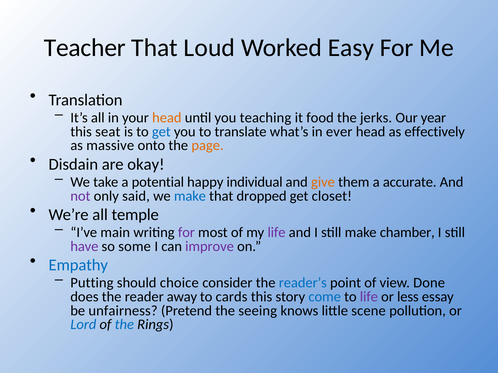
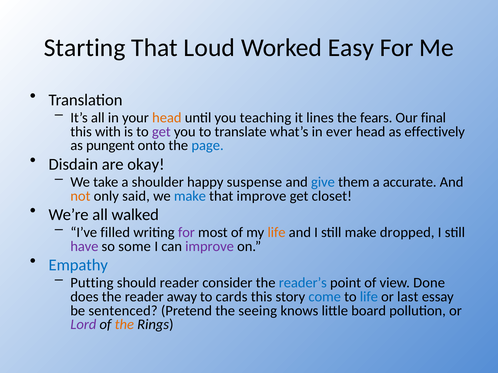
Teacher: Teacher -> Starting (85, 48)
food: food -> lines (320, 118)
jerks: jerks -> fears (376, 118)
year: year -> final (433, 118)
seat: seat -> with (108, 132)
get colour: blue -> purple (161, 132)
massive: massive -> pungent (110, 146)
page colour: orange -> blue (208, 146)
potential: potential -> shoulder (158, 182)
individual: individual -> suspense (254, 182)
give colour: orange -> blue (323, 182)
not colour: purple -> orange (80, 196)
that dropped: dropped -> improve (261, 196)
temple: temple -> walked (135, 215)
main: main -> filled (115, 233)
life colour: purple -> orange (277, 233)
chamber: chamber -> dropped (407, 233)
should choice: choice -> reader (179, 283)
life colour: purple -> blue (369, 297)
less: less -> last (408, 297)
unfairness: unfairness -> sentenced (123, 311)
scene: scene -> board (369, 311)
Lord colour: blue -> purple (83, 325)
the colour: blue -> orange (124, 325)
